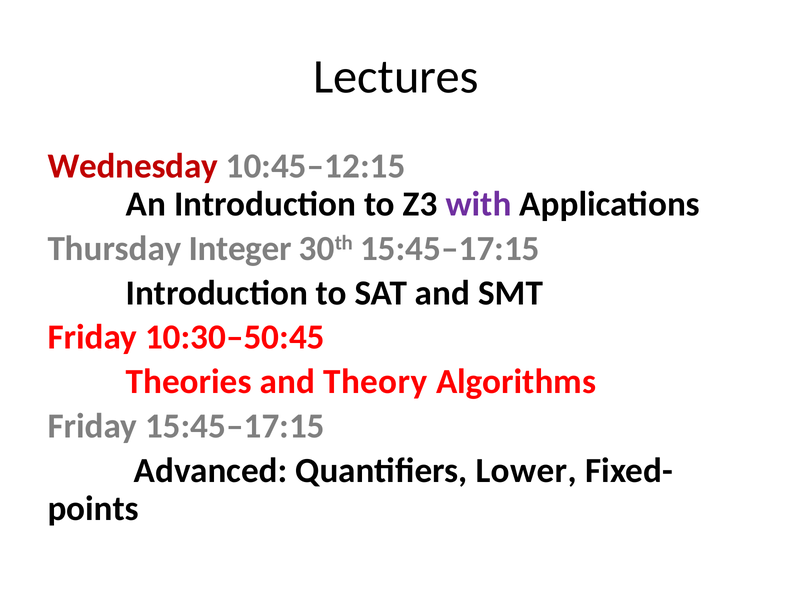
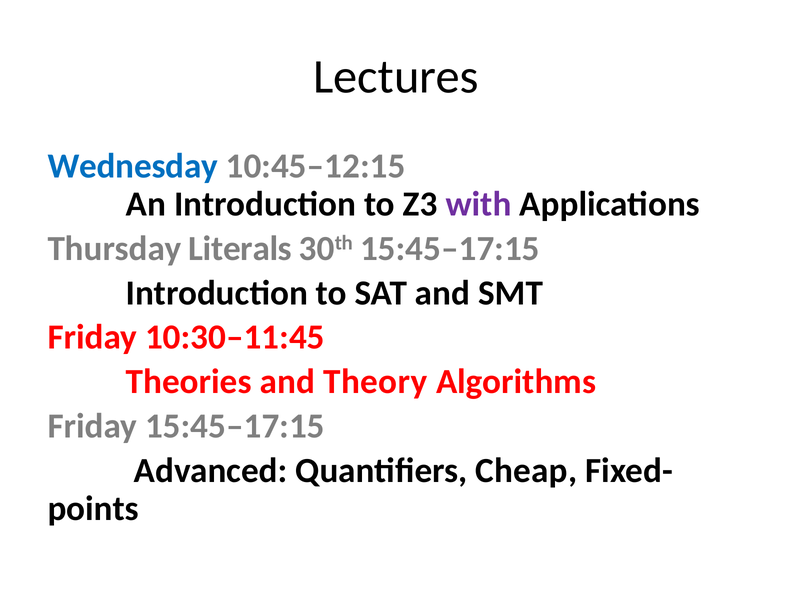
Wednesday colour: red -> blue (133, 166)
Integer: Integer -> Literals (240, 249)
10:30–50:45: 10:30–50:45 -> 10:30–11:45 (235, 337)
Lower: Lower -> Cheap (526, 470)
